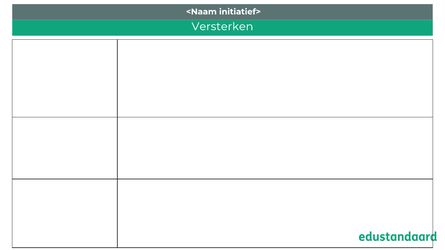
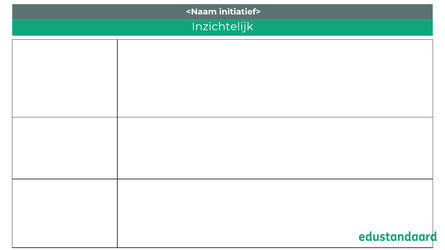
Versterken: Versterken -> Inzichtelijk (222, 27)
